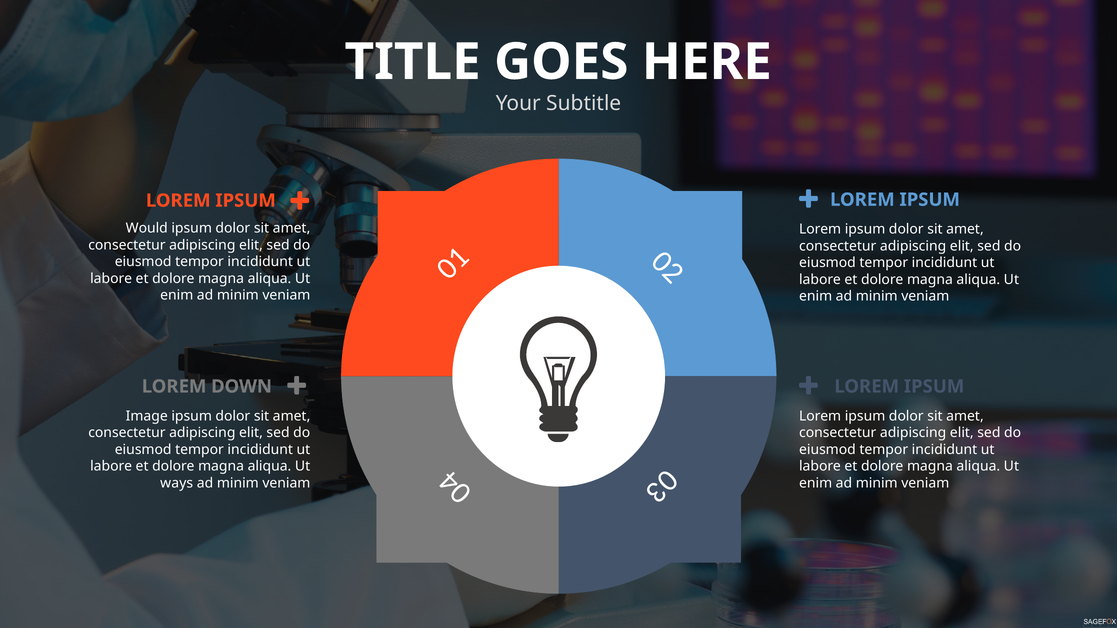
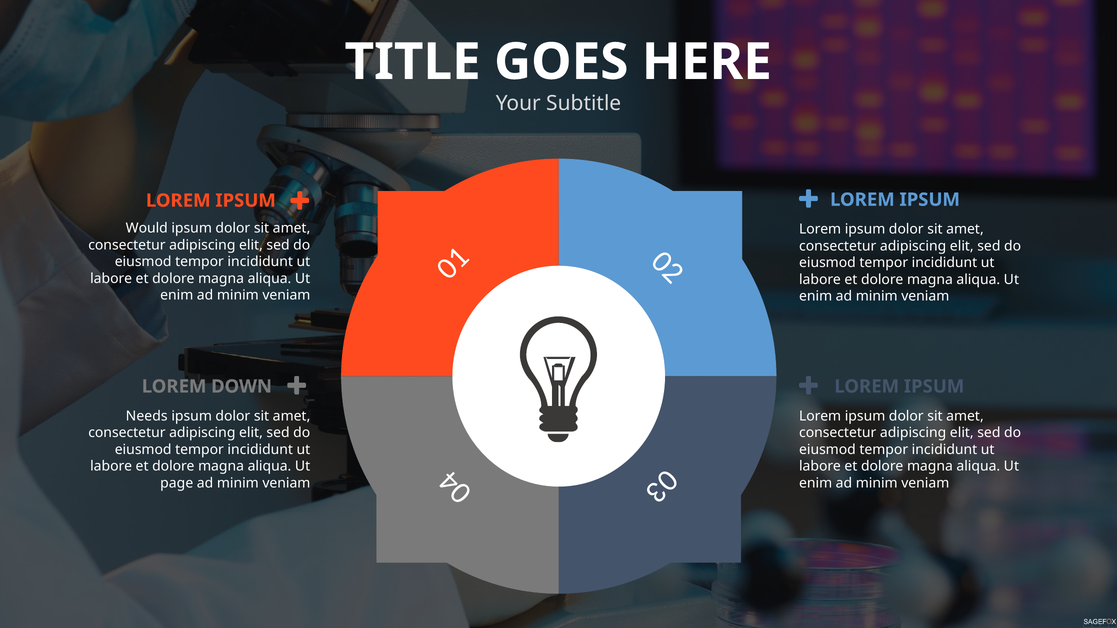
Image: Image -> Needs (147, 416)
ways: ways -> page (177, 483)
